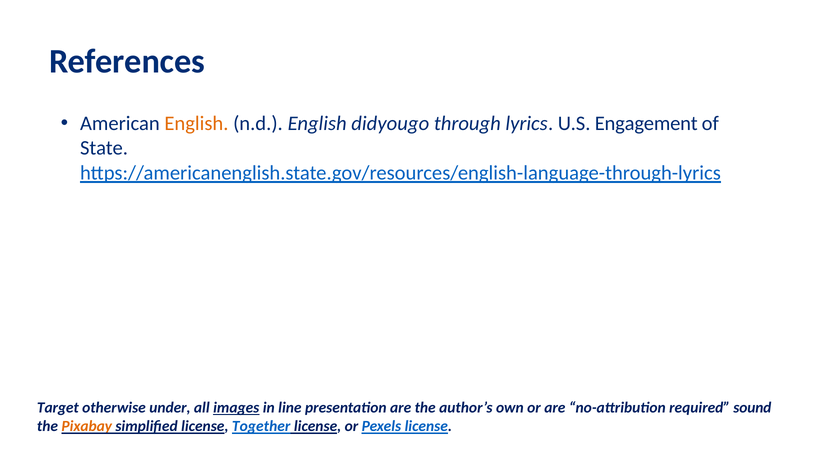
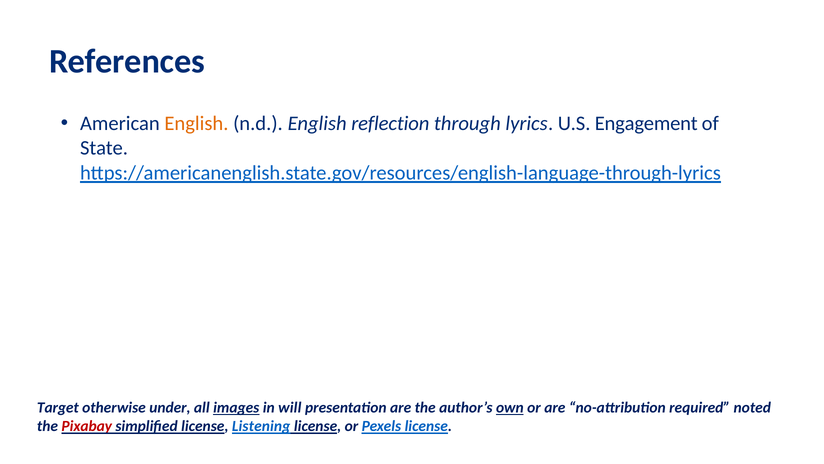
didyougo: didyougo -> reflection (390, 123)
line: line -> will (290, 407)
own underline: none -> present (510, 407)
sound: sound -> noted (752, 407)
Pixabay colour: orange -> red (87, 426)
Together: Together -> Listening (261, 426)
